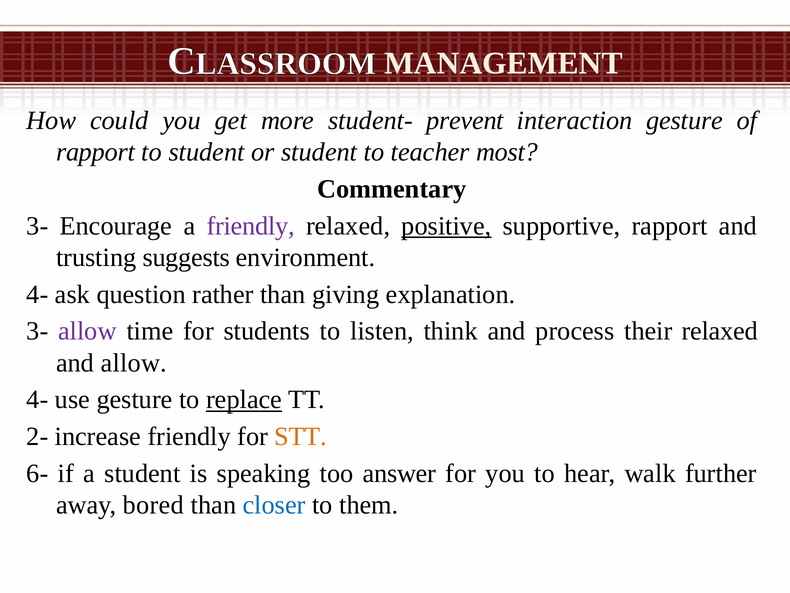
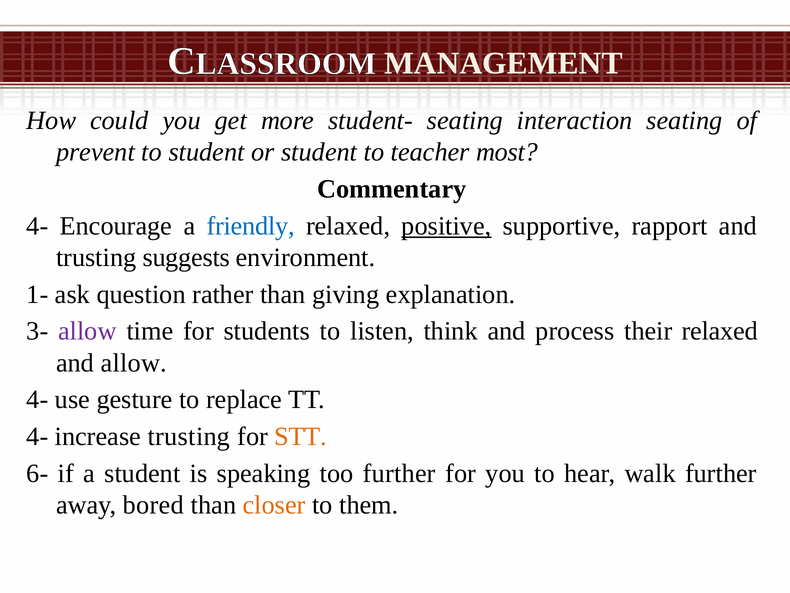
student- prevent: prevent -> seating (465, 120)
interaction gesture: gesture -> seating (685, 120)
rapport: rapport -> prevent (95, 152)
3-: 3- -> 4- (37, 226)
friendly colour: purple -> blue (251, 226)
4-: 4- -> 1- (37, 294)
replace underline: present -> none (244, 399)
2-: 2- -> 4- (37, 436)
increase friendly: friendly -> trusting (189, 436)
too answer: answer -> further (399, 473)
closer colour: blue -> orange (274, 505)
